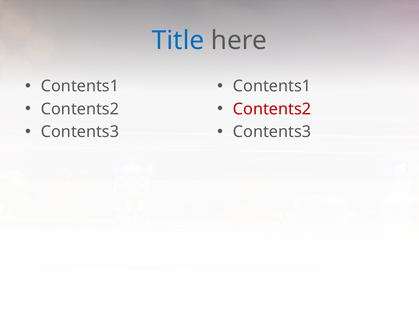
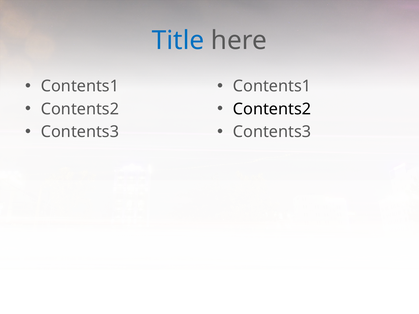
Contents2 colour: red -> black (272, 109)
